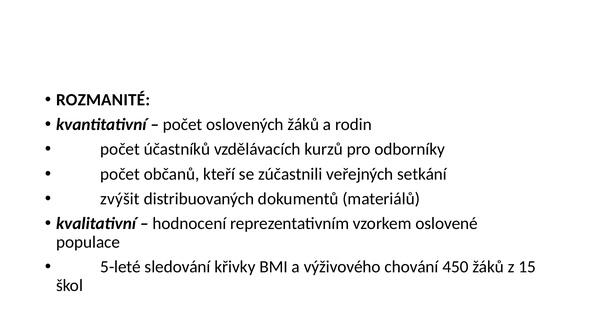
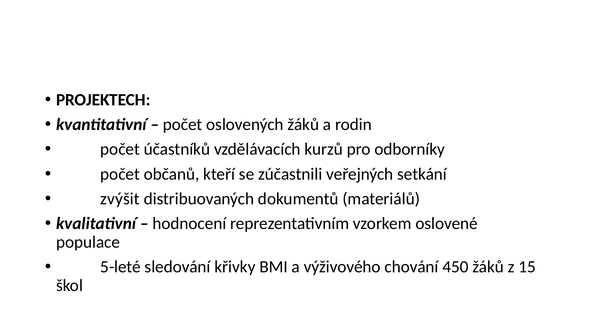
ROZMANITÉ: ROZMANITÉ -> PROJEKTECH (103, 100)
